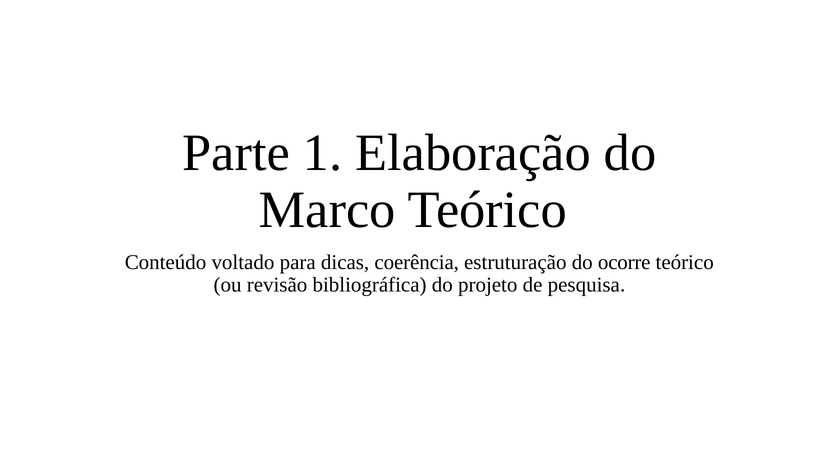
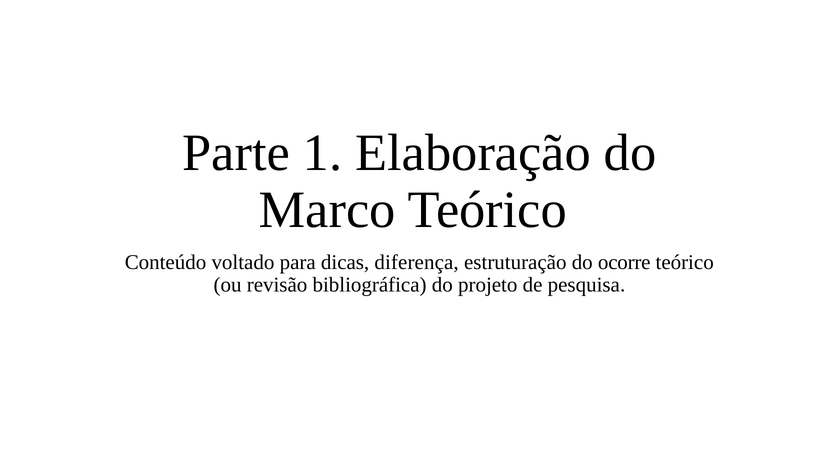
coerência: coerência -> diferença (417, 262)
